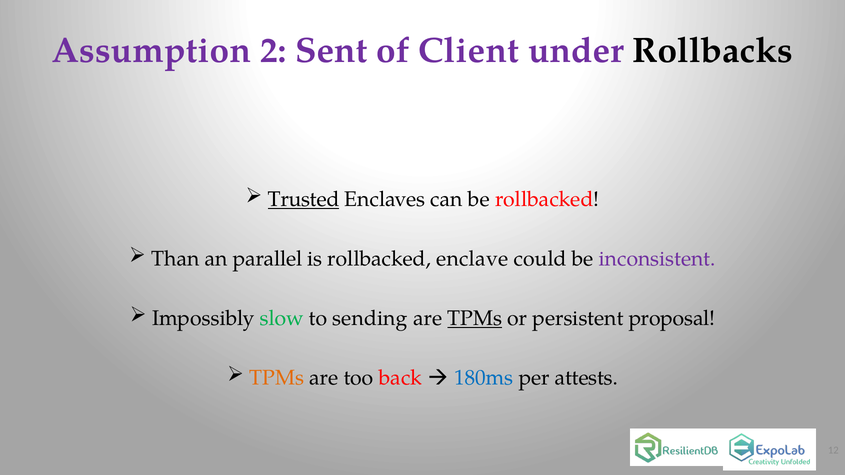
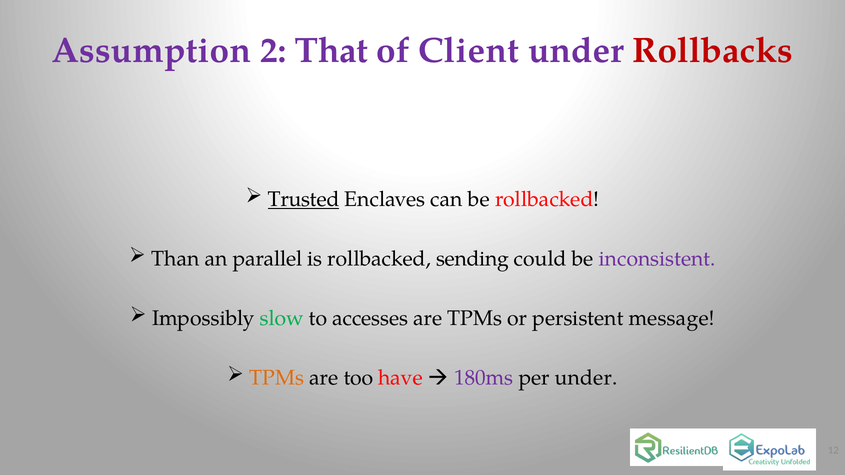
Sent: Sent -> That (332, 51)
Rollbacks colour: black -> red (713, 51)
enclave: enclave -> sending (473, 259)
sending: sending -> accesses (370, 319)
TPMs underline: present -> none (475, 319)
proposal: proposal -> message (672, 319)
back: back -> have (401, 378)
180ms colour: blue -> purple (484, 378)
per attests: attests -> under (586, 378)
